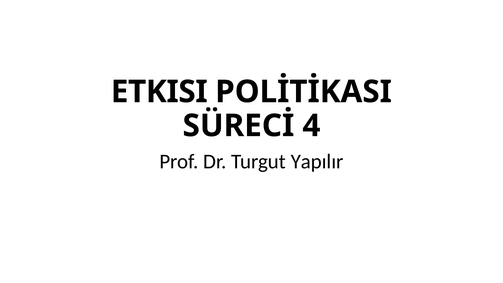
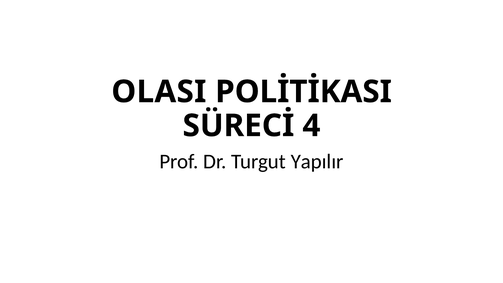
ETKISI: ETKISI -> OLASI (159, 92)
